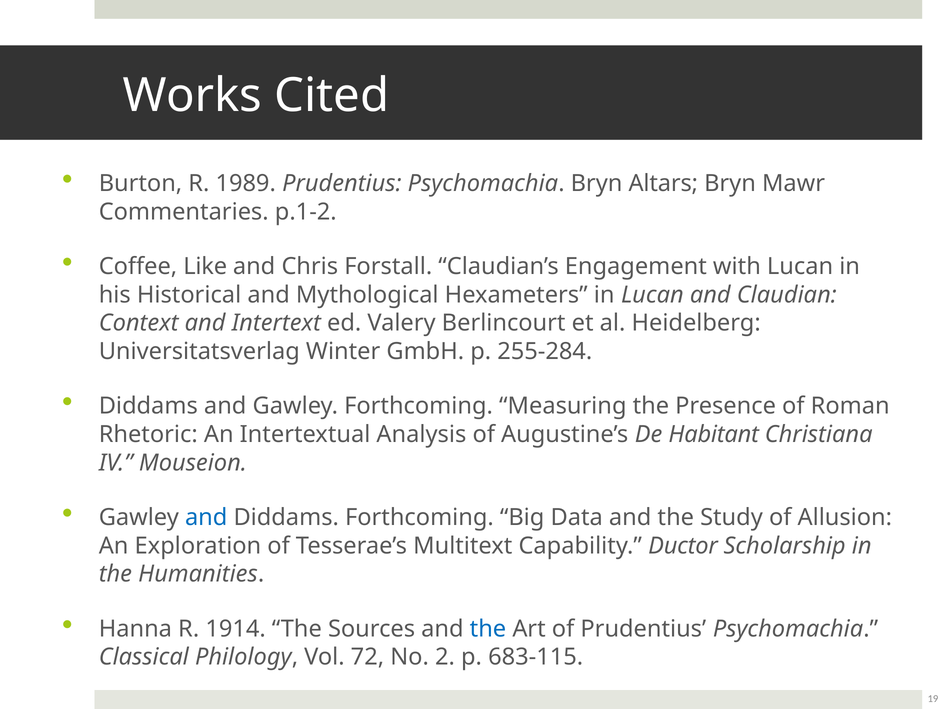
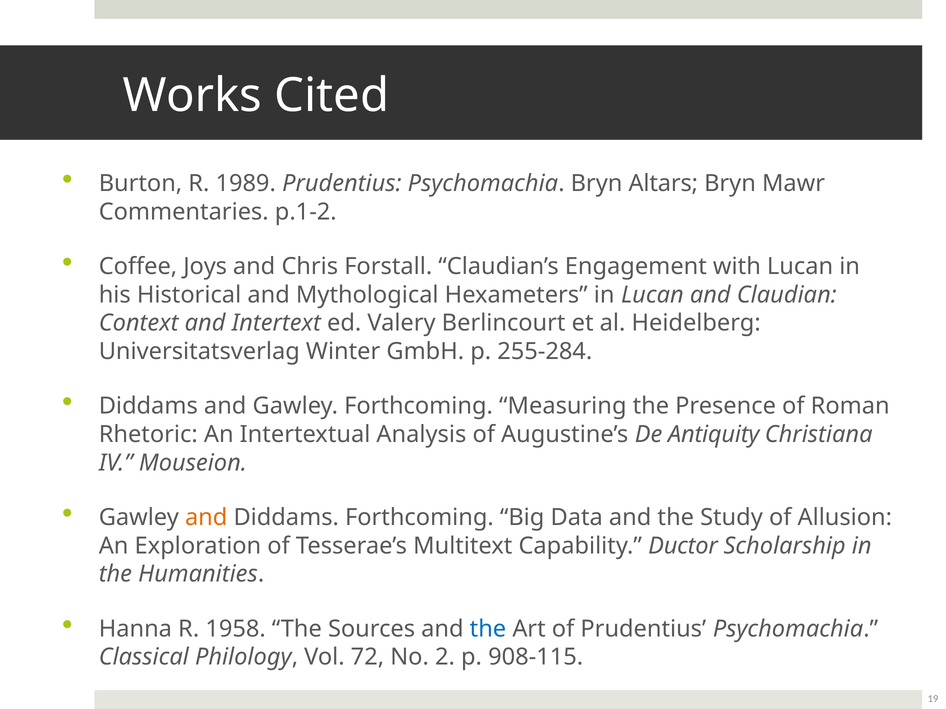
Like: Like -> Joys (205, 267)
Habitant: Habitant -> Antiquity (714, 435)
and colour: blue -> orange (206, 518)
1914: 1914 -> 1958 (236, 629)
683-115: 683-115 -> 908-115 (536, 658)
